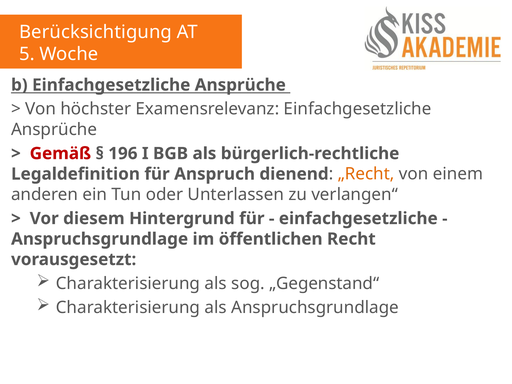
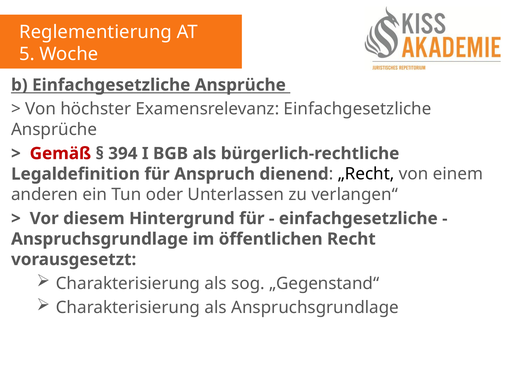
Berücksichtigung: Berücksichtigung -> Reglementierung (96, 32)
196: 196 -> 394 (123, 154)
„Recht colour: orange -> black (366, 174)
